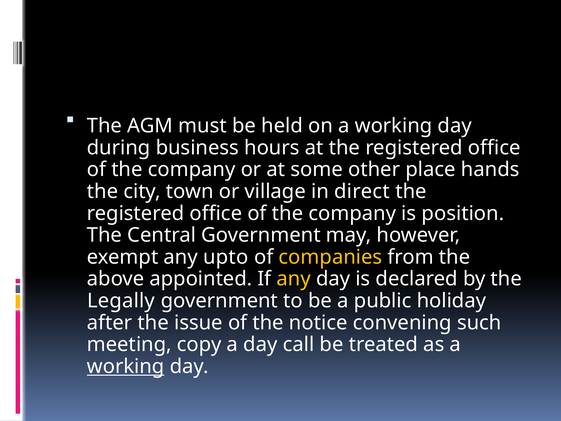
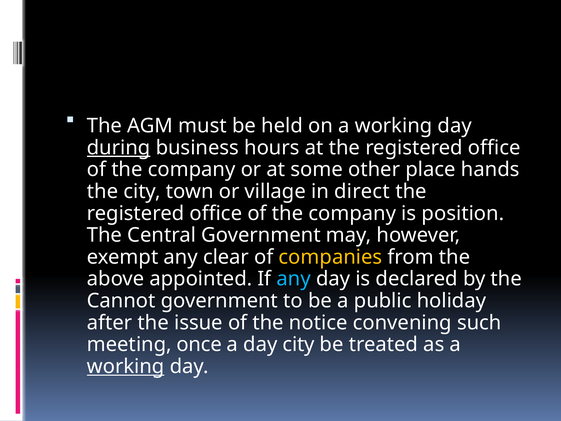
during underline: none -> present (119, 148)
upto: upto -> clear (226, 257)
any colour: yellow -> light blue (294, 279)
Legally: Legally -> Cannot (121, 301)
copy: copy -> once (199, 344)
day call: call -> city (299, 344)
